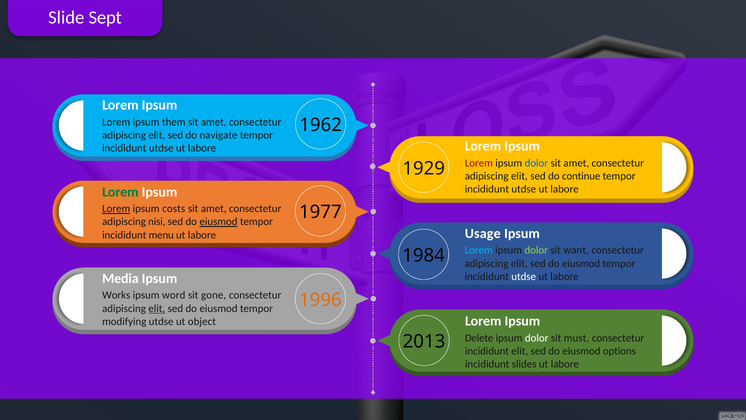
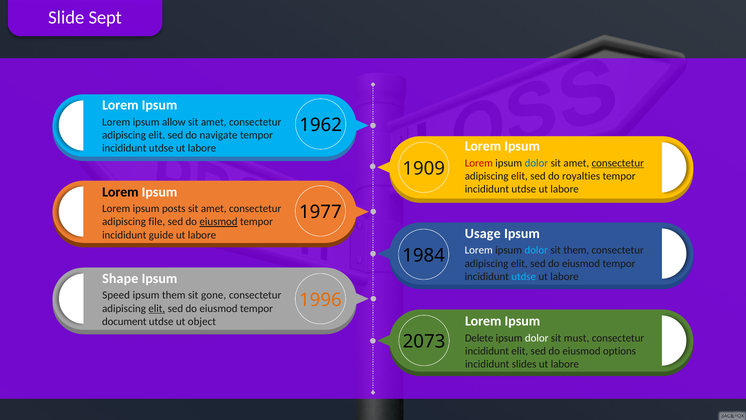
them: them -> allow (174, 122)
consectetur underline: none -> present (618, 163)
1929: 1929 -> 1909 (424, 168)
continue: continue -> royalties (581, 176)
Lorem colour: green -> black (120, 192)
Lorem underline: present -> none (116, 209)
costs: costs -> posts (174, 209)
nisi: nisi -> file (157, 222)
menu: menu -> guide (161, 235)
Lorem colour: light blue -> white (479, 250)
dolor colour: light green -> light blue (536, 250)
sit want: want -> them (576, 250)
utdse colour: white -> light blue (524, 276)
Media: Media -> Shape (120, 278)
Works: Works -> Speed (116, 295)
ipsum word: word -> them (174, 295)
modifying: modifying -> document (124, 321)
2013: 2013 -> 2073 (424, 341)
